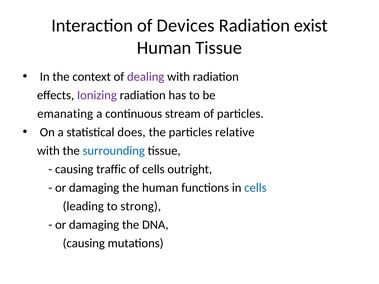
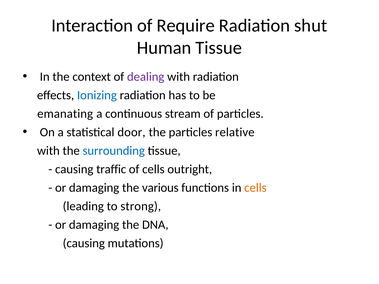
Devices: Devices -> Require (186, 26)
exist: exist -> shut (311, 26)
Ionizing colour: purple -> blue (97, 95)
does: does -> door (131, 132)
the human: human -> various (160, 188)
cells colour: blue -> orange (255, 188)
